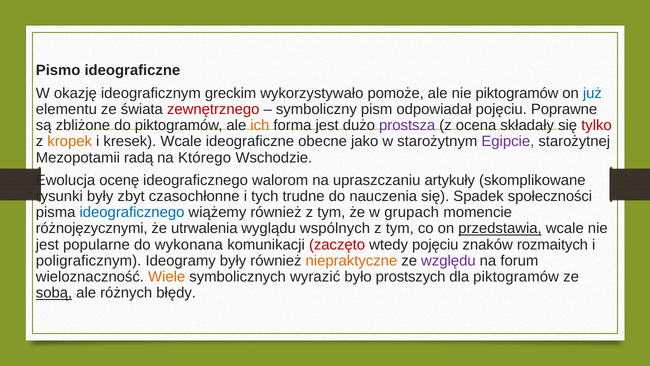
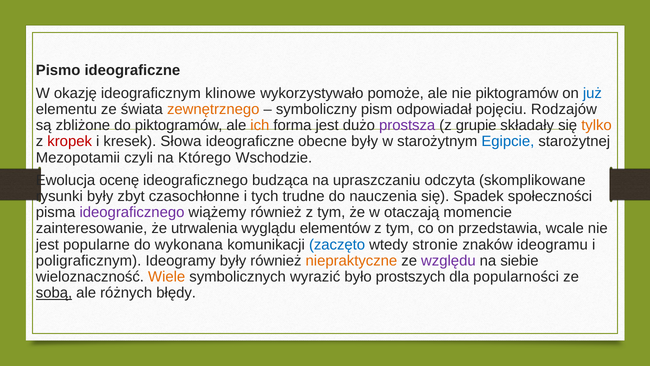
greckim: greckim -> klinowe (230, 93)
zewnętrznego colour: red -> orange (213, 109)
Poprawne: Poprawne -> Rodzajów (564, 109)
ocena: ocena -> grupie (476, 125)
tylko colour: red -> orange (597, 125)
kropek colour: orange -> red (70, 141)
kresek Wcale: Wcale -> Słowa (181, 141)
obecne jako: jako -> były (365, 141)
Egipcie colour: purple -> blue (508, 141)
radą: radą -> czyli (139, 157)
walorom: walorom -> budząca (280, 180)
artykuły: artykuły -> odczyta (450, 180)
ideograficznego colour: blue -> purple (132, 212)
grupach: grupach -> otaczają (412, 212)
różnojęzycznymi: różnojęzycznymi -> zainteresowanie (92, 228)
wspólnych: wspólnych -> elementów (335, 228)
przedstawia underline: present -> none (500, 228)
zaczęto colour: red -> blue (337, 244)
wtedy pojęciu: pojęciu -> stronie (435, 244)
rozmaitych: rozmaitych -> ideogramu (552, 244)
forum: forum -> siebie (519, 261)
dla piktogramów: piktogramów -> popularności (516, 277)
